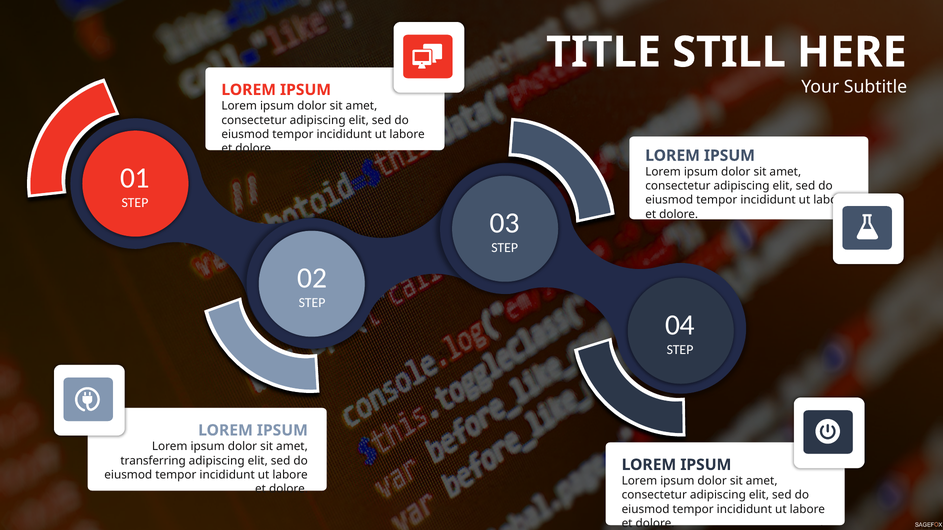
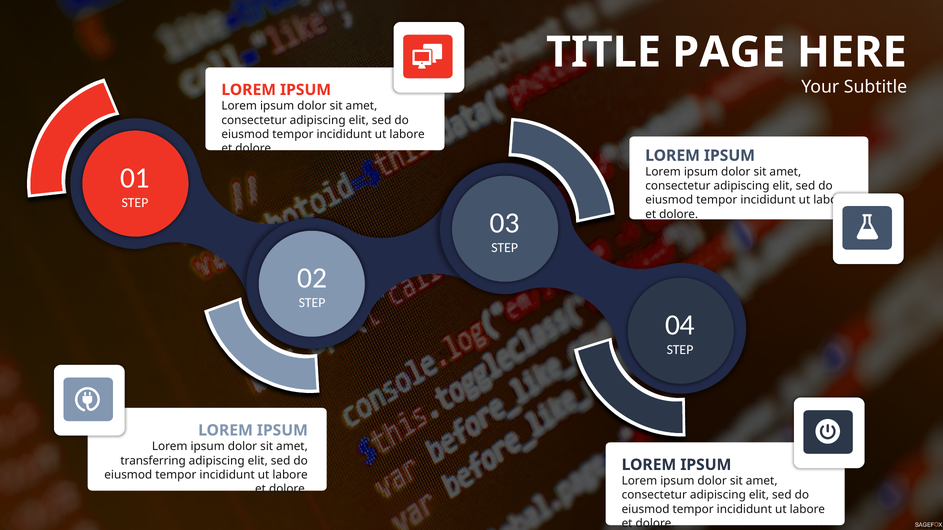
STILL: STILL -> PAGE (729, 52)
